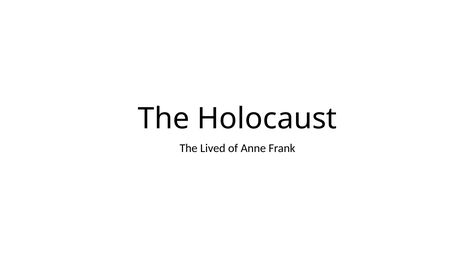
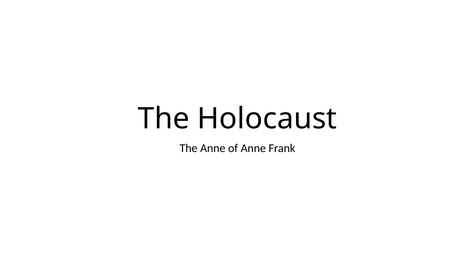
The Lived: Lived -> Anne (213, 148)
